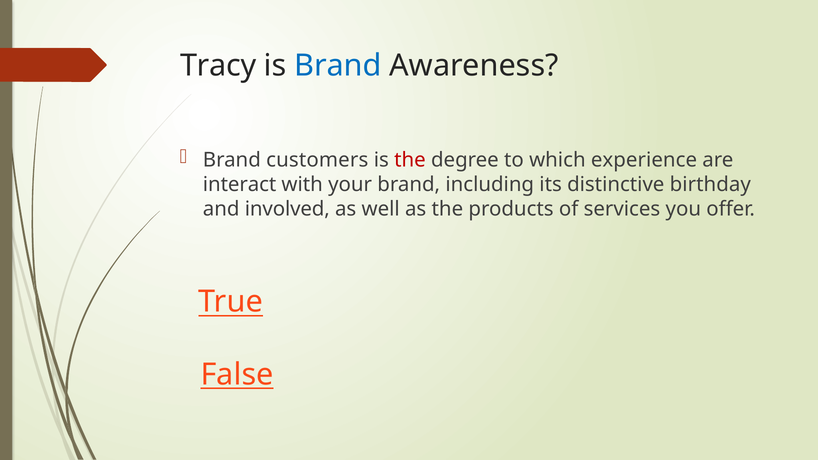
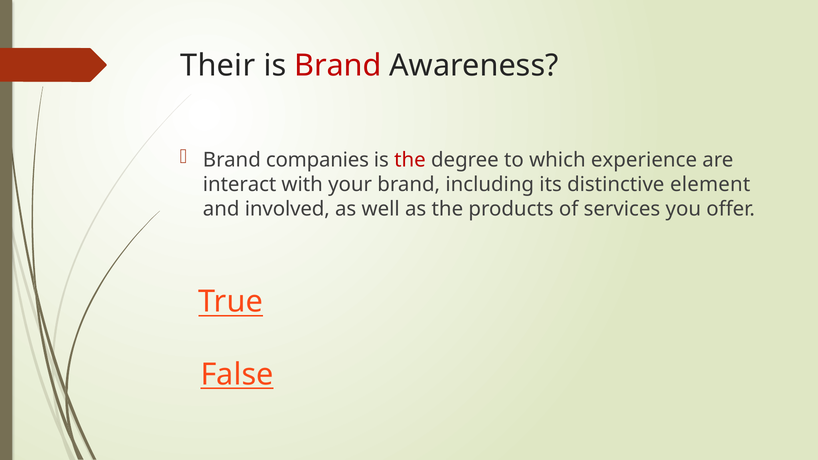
Tracy: Tracy -> Their (218, 66)
Brand colour: blue -> red (338, 66)
customers: customers -> companies (317, 160)
birthday: birthday -> element (710, 184)
